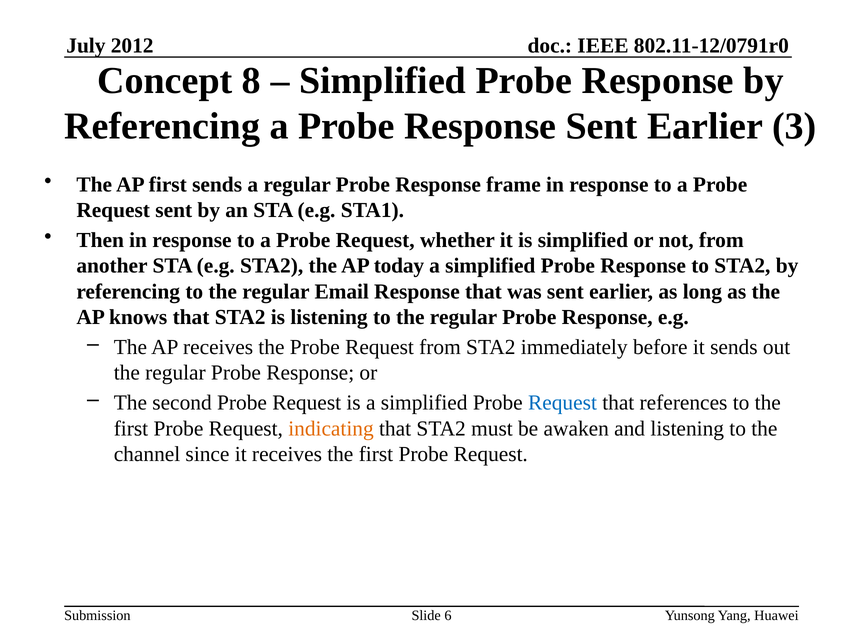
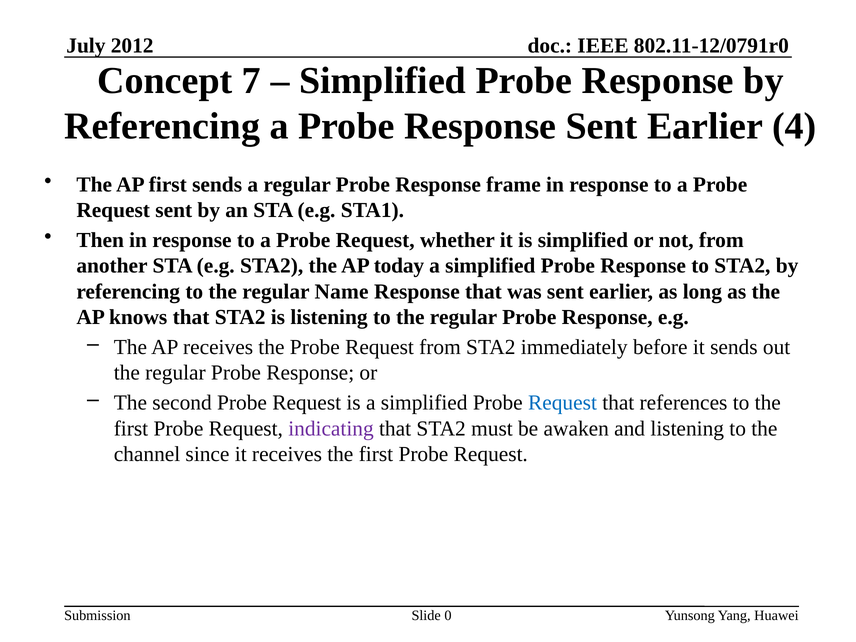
8: 8 -> 7 (251, 81)
3: 3 -> 4 (794, 126)
Email: Email -> Name (342, 292)
indicating colour: orange -> purple (331, 429)
6: 6 -> 0 (448, 616)
